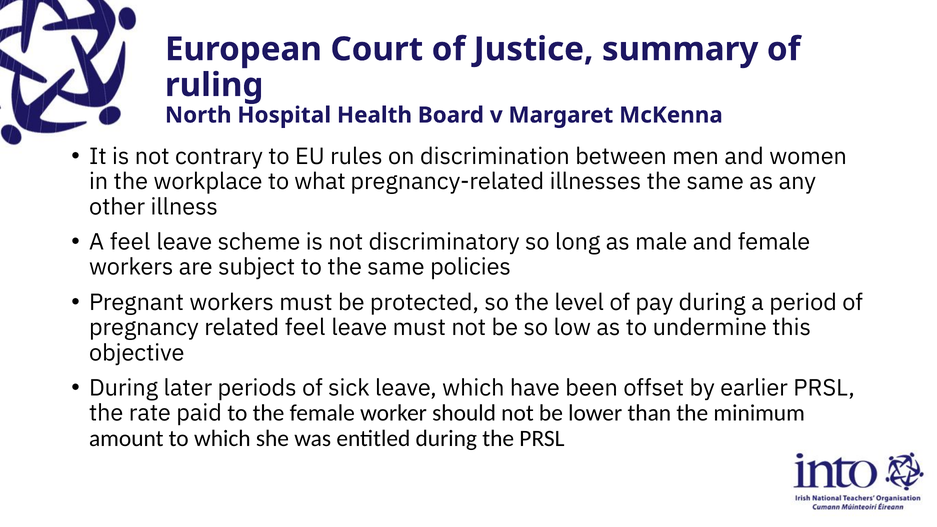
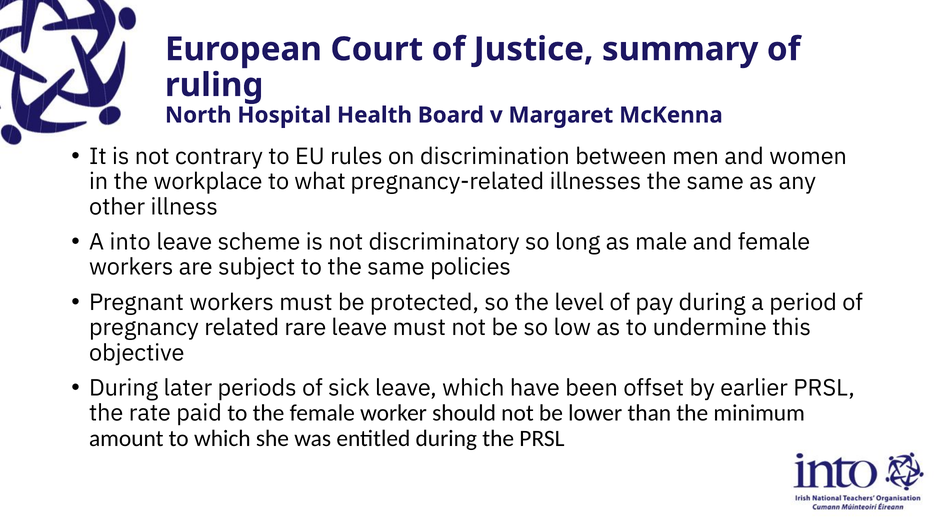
A feel: feel -> into (130, 242)
related feel: feel -> rare (305, 328)
